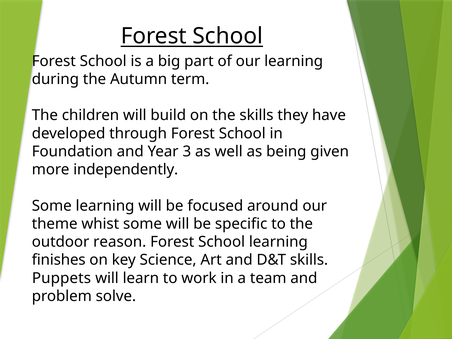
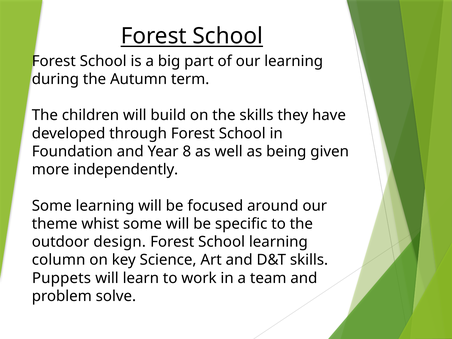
3: 3 -> 8 (187, 151)
reason: reason -> design (120, 242)
finishes: finishes -> column (59, 260)
